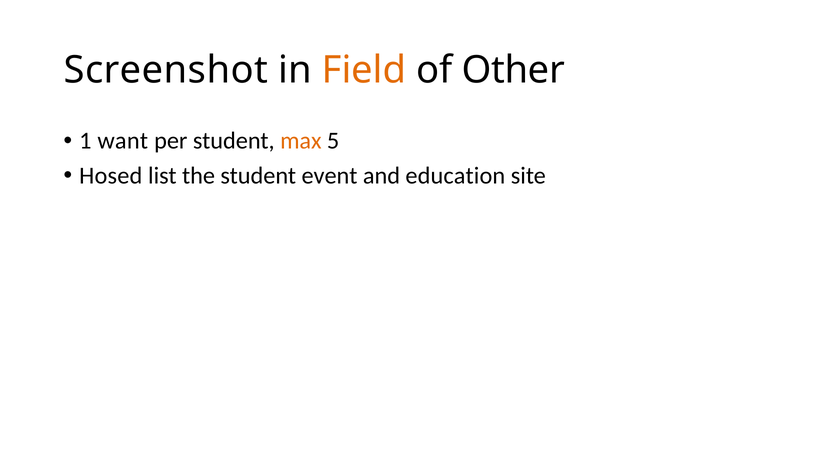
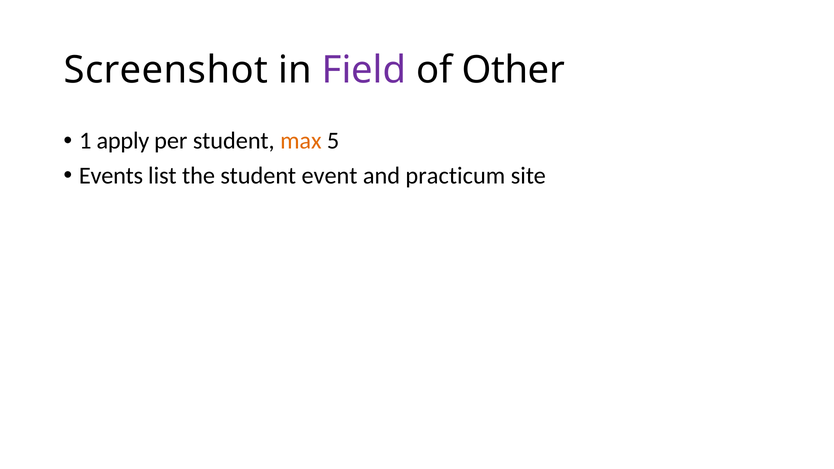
Field colour: orange -> purple (364, 70)
want: want -> apply (123, 141)
Hosed: Hosed -> Events (111, 176)
education: education -> practicum (455, 176)
